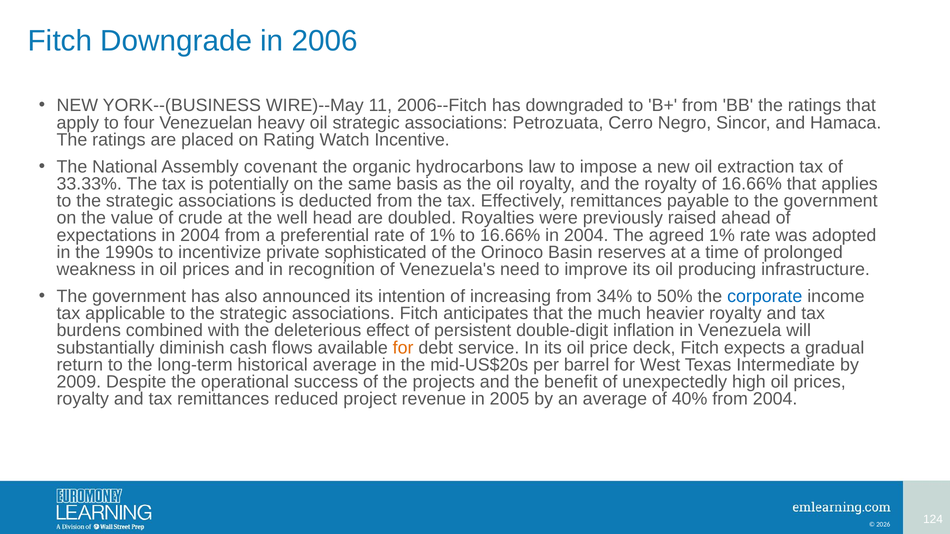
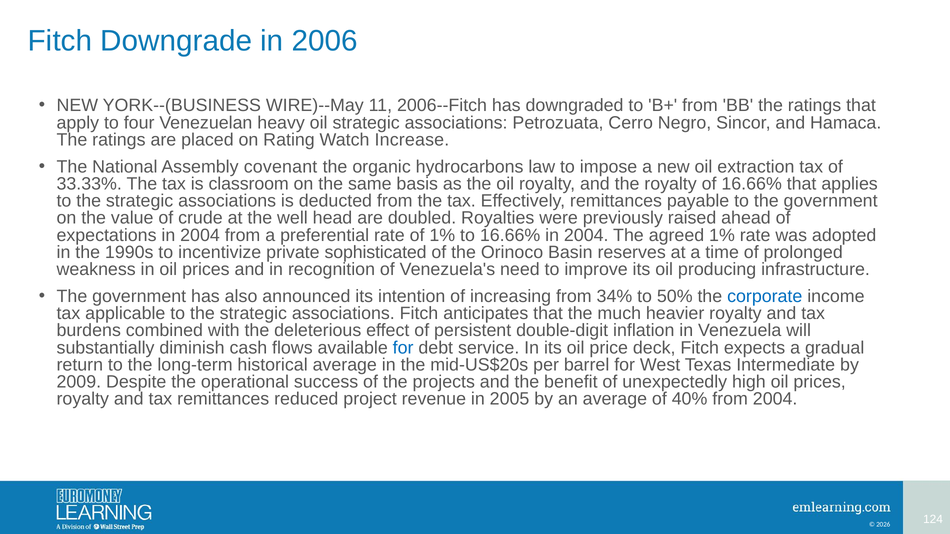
Incentive: Incentive -> Increase (412, 140)
potentially: potentially -> classroom (249, 184)
for colour: orange -> blue (403, 348)
